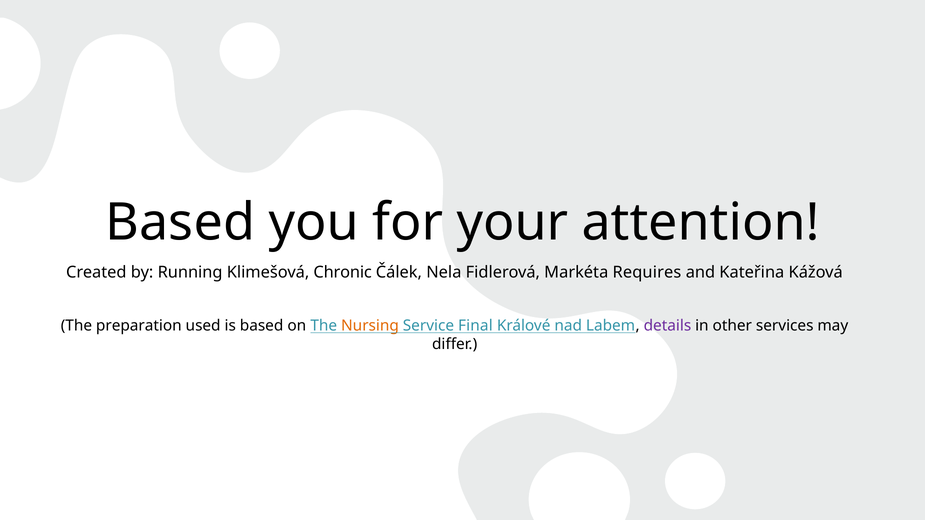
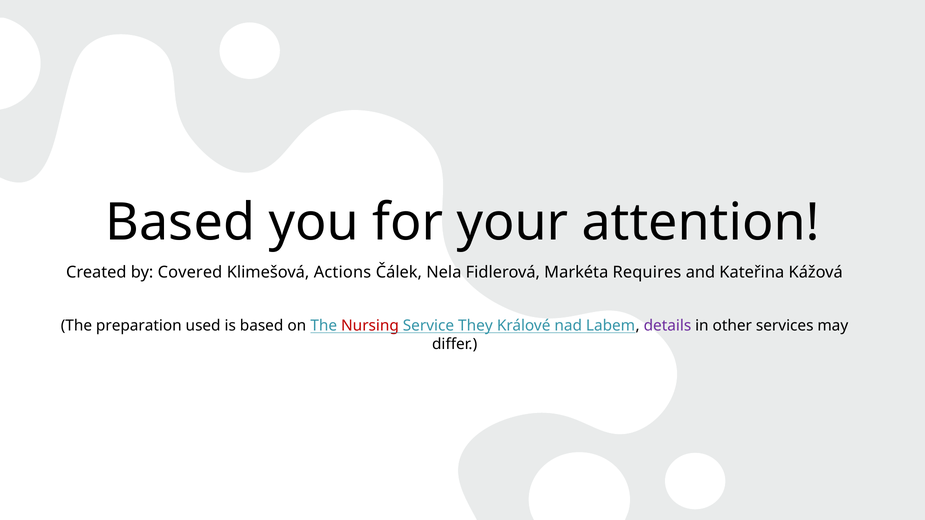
Running: Running -> Covered (190, 272)
Chronic: Chronic -> Actions (342, 272)
Nursing colour: orange -> red (370, 326)
Final: Final -> They (475, 326)
